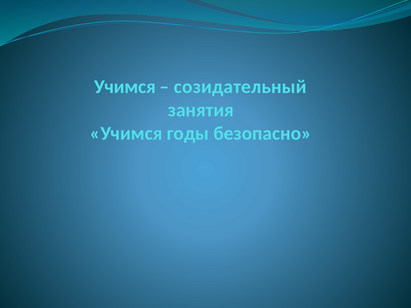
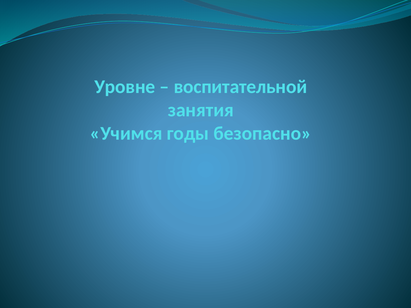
Учимся: Учимся -> Уровне (125, 87)
созидательный: созидательный -> воспитательной (240, 87)
